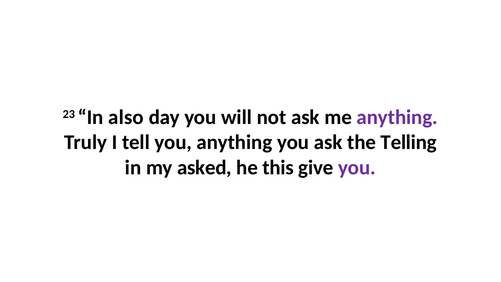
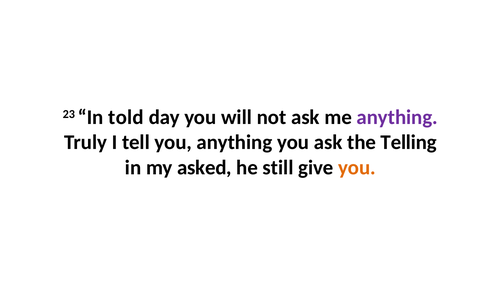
also: also -> told (126, 117)
this: this -> still (278, 167)
you colour: purple -> orange (357, 167)
